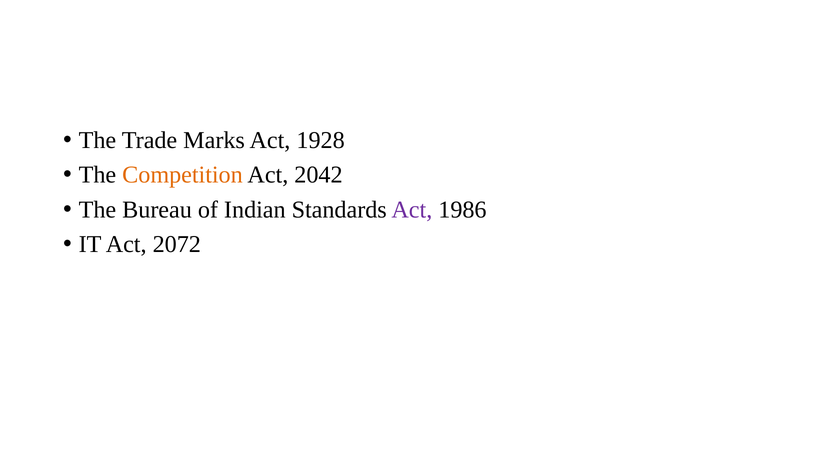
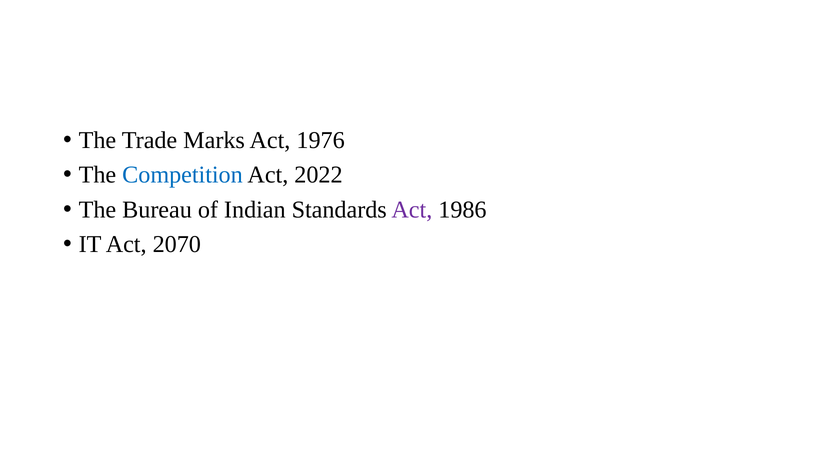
1928: 1928 -> 1976 (321, 140)
Competition colour: orange -> blue (183, 175)
2042: 2042 -> 2022 (318, 175)
2072: 2072 -> 2070 (177, 244)
